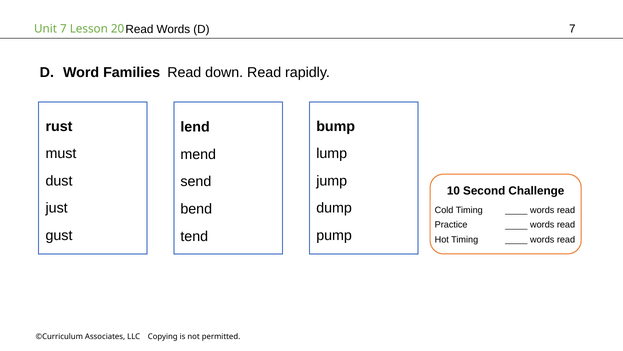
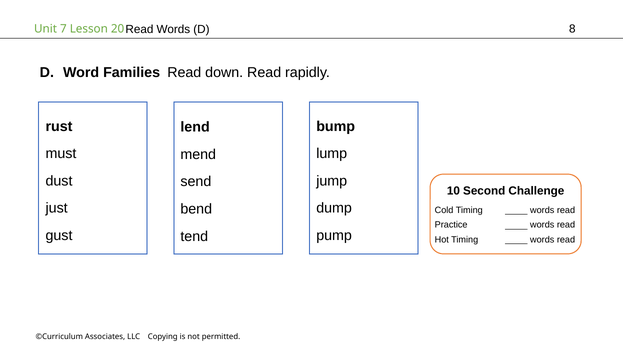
D 7: 7 -> 8 (572, 29)
